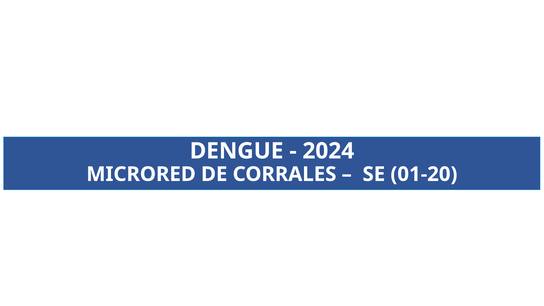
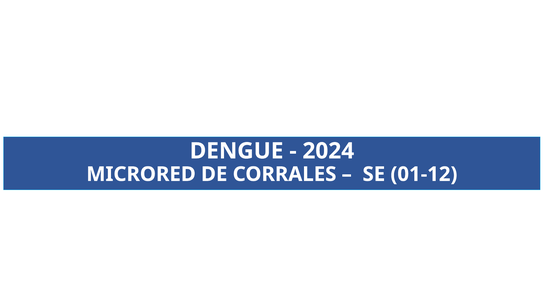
01-20: 01-20 -> 01-12 (424, 174)
